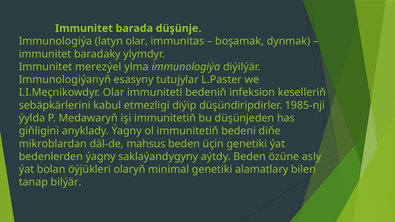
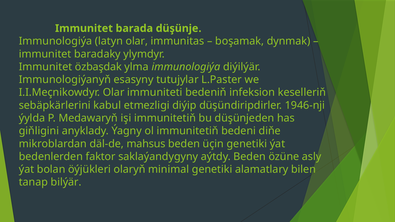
merezýel: merezýel -> özbaşdak (98, 67)
1985-nji: 1985-nji -> 1946-nji (305, 105)
bedenlerden ýagny: ýagny -> faktor (101, 157)
